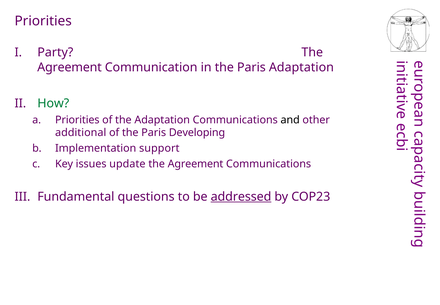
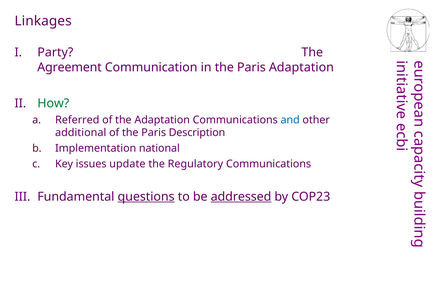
Priorities: Priorities -> Linkages (43, 21)
Priorities: Priorities -> Referred (77, 120)
and colour: black -> blue (290, 120)
Developing: Developing -> Description (197, 133)
support: support -> national (159, 148)
Agreement: Agreement -> Regulatory (195, 164)
questions underline: none -> present (146, 196)
